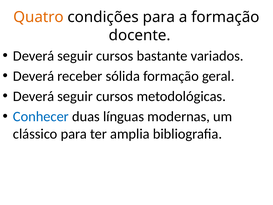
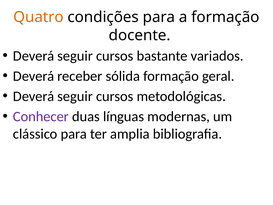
Conhecer colour: blue -> purple (41, 116)
